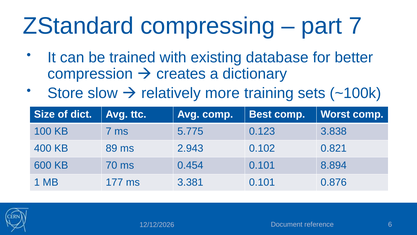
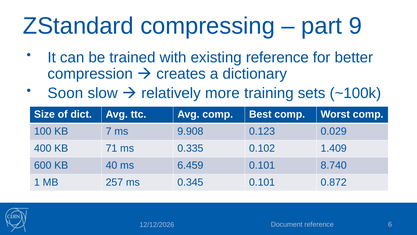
part 7: 7 -> 9 (355, 26)
existing database: database -> reference (277, 57)
Store: Store -> Soon (65, 93)
5.775: 5.775 -> 9.908 (190, 131)
3.838: 3.838 -> 0.029 (334, 131)
89: 89 -> 71 (111, 148)
2.943: 2.943 -> 0.335 (190, 148)
0.821: 0.821 -> 1.409 (334, 148)
70: 70 -> 40 (111, 165)
0.454: 0.454 -> 6.459 (190, 165)
8.894: 8.894 -> 8.740 (334, 165)
177: 177 -> 257 (114, 182)
3.381: 3.381 -> 0.345 (190, 182)
0.876: 0.876 -> 0.872 (334, 182)
